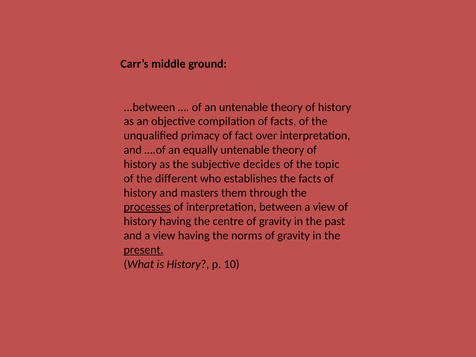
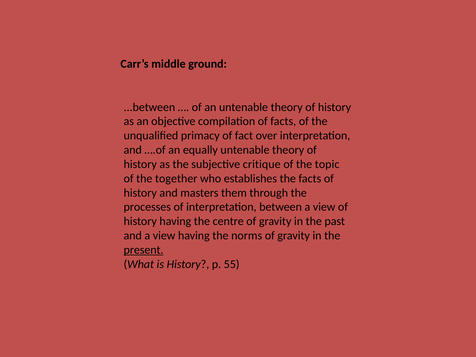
decides: decides -> critique (262, 164)
different: different -> together (176, 178)
processes underline: present -> none (147, 207)
10: 10 -> 55 (232, 264)
